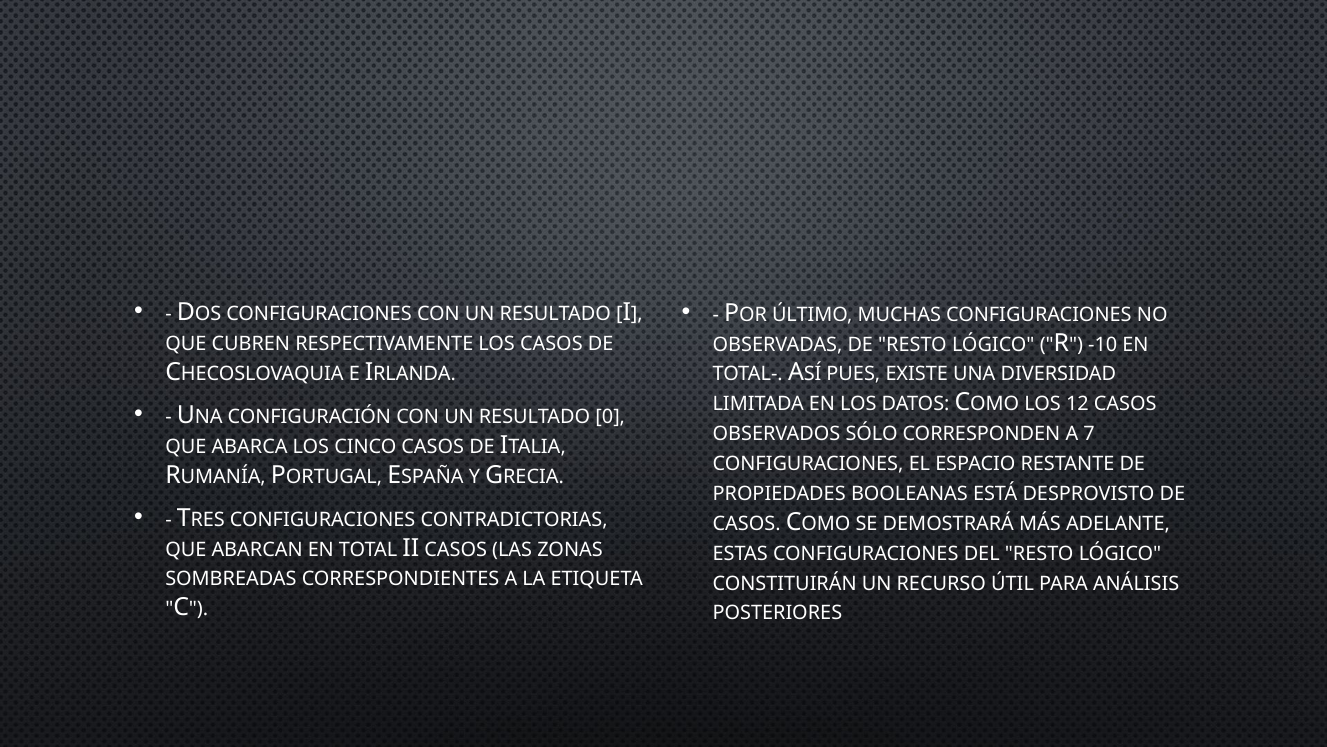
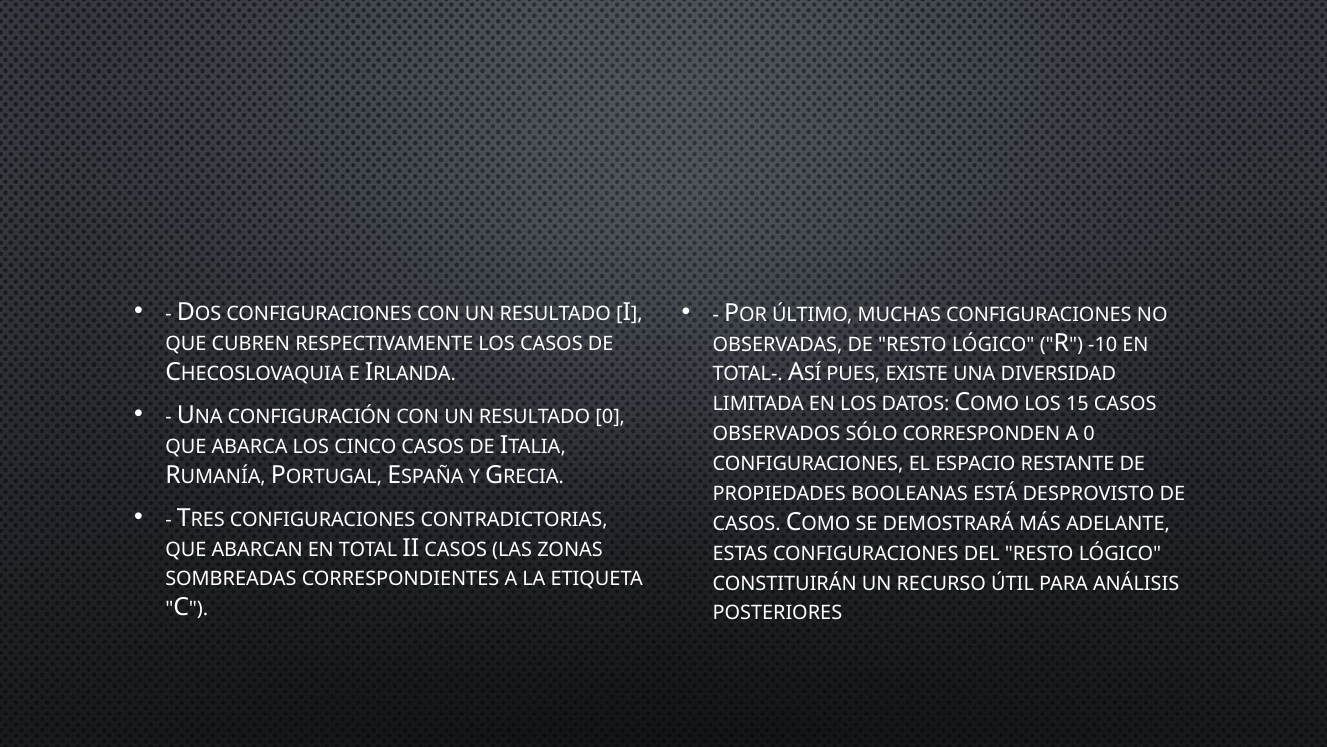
12: 12 -> 15 (1077, 404)
A 7: 7 -> 0 (1089, 434)
